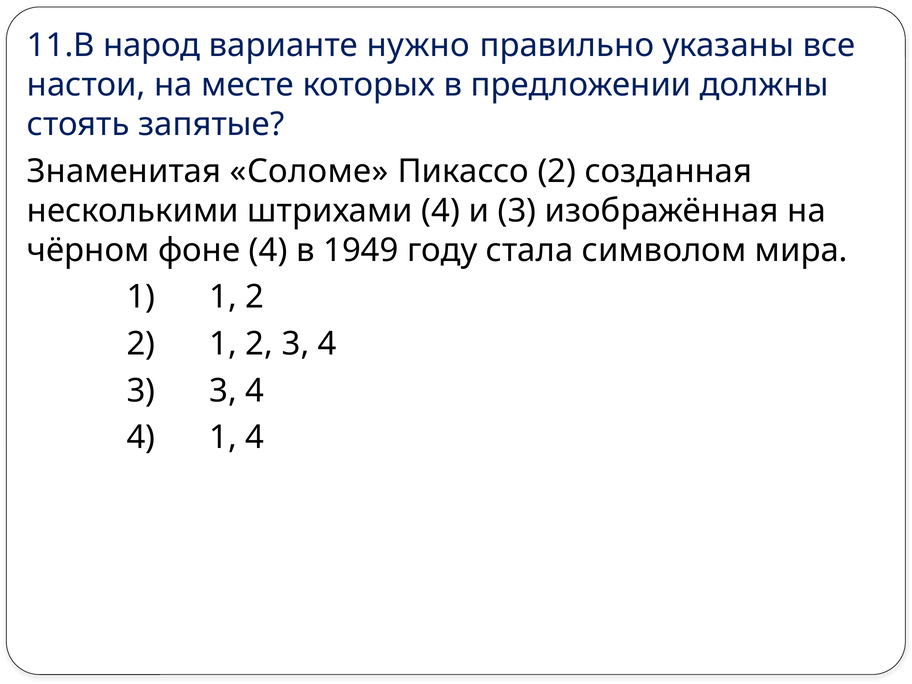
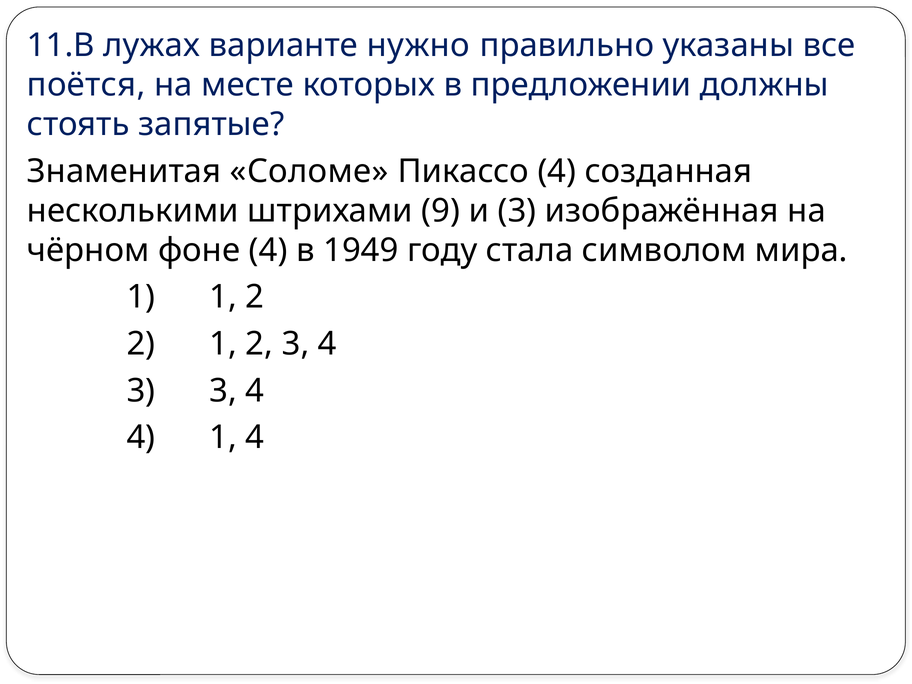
народ: народ -> лужах (152, 45)
настои: настои -> поётся (86, 85)
Пикассо 2: 2 -> 4 (557, 171)
штрихами 4: 4 -> 9 (441, 211)
